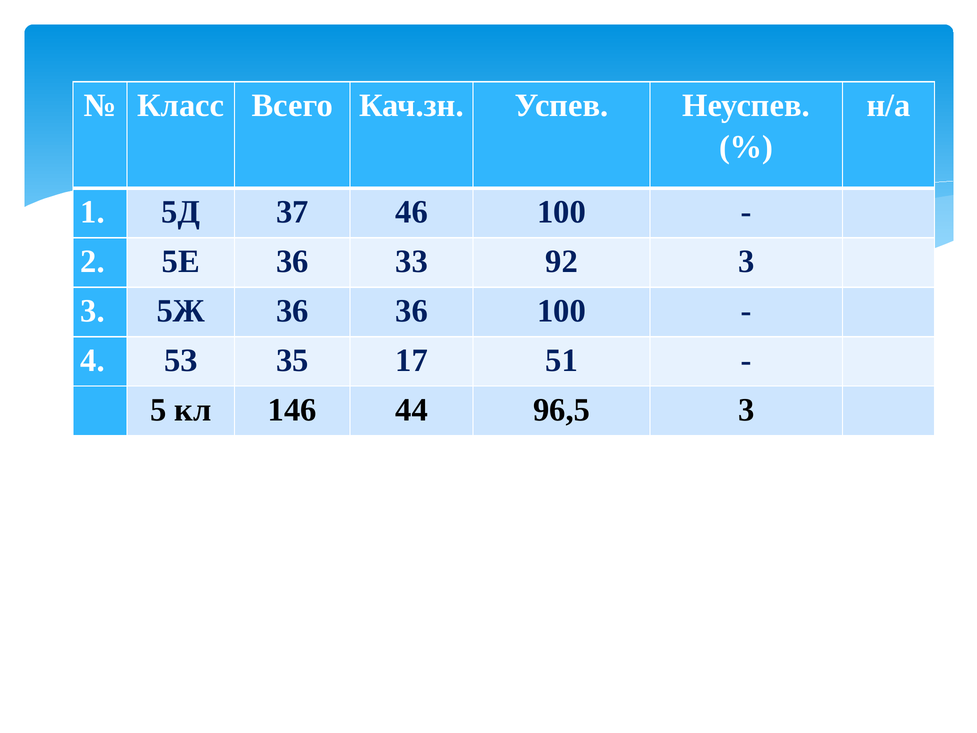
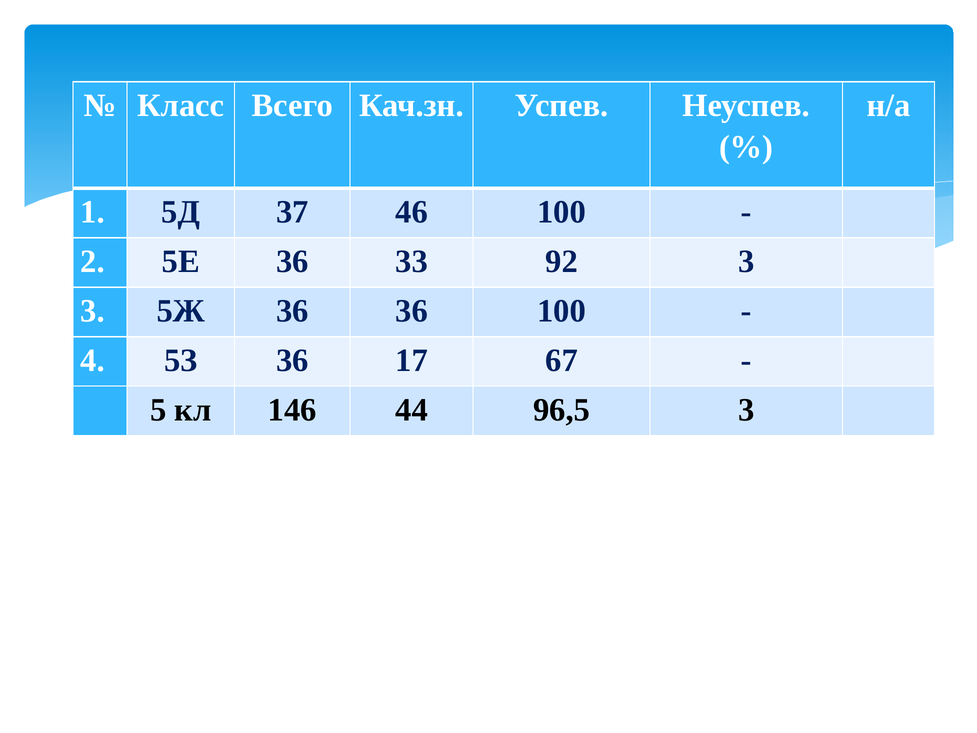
5З 35: 35 -> 36 (292, 360)
51: 51 -> 67 (562, 360)
